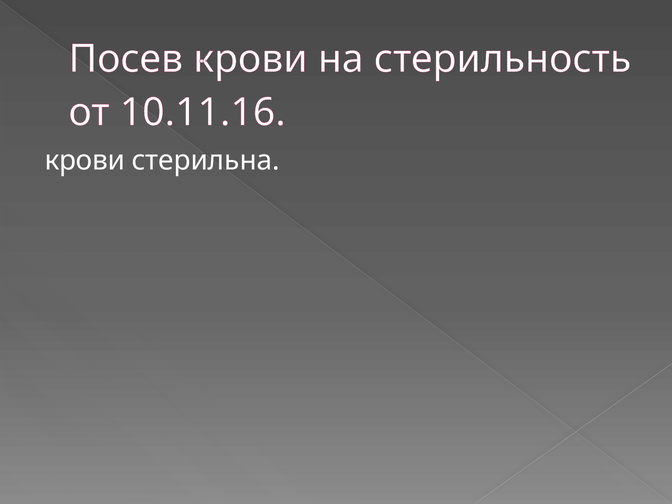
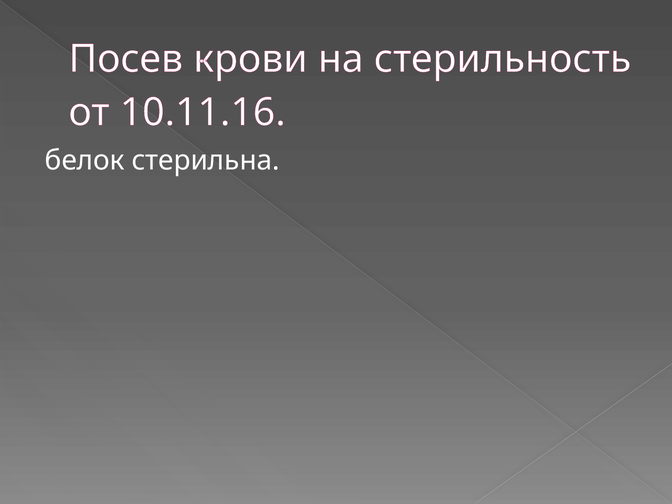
крови: крови -> белок (85, 160)
